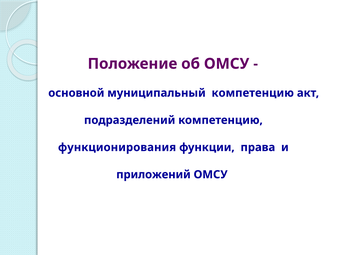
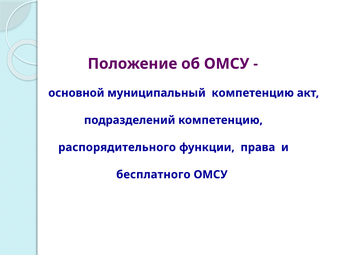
функционирования: функционирования -> распорядительного (117, 147)
приложений: приложений -> бесплатного (153, 174)
